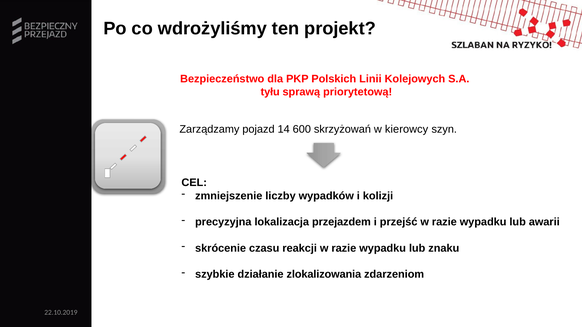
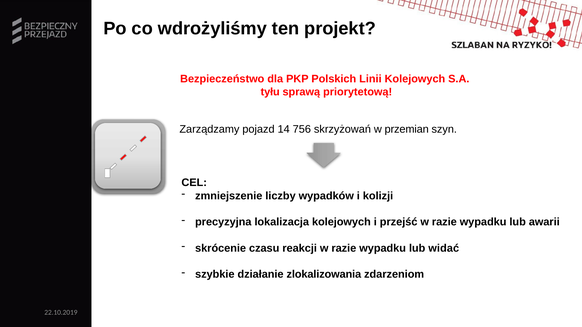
600: 600 -> 756 (302, 129)
kierowcy: kierowcy -> przemian (407, 129)
lokalizacja przejazdem: przejazdem -> kolejowych (341, 222)
znaku: znaku -> widać (444, 248)
